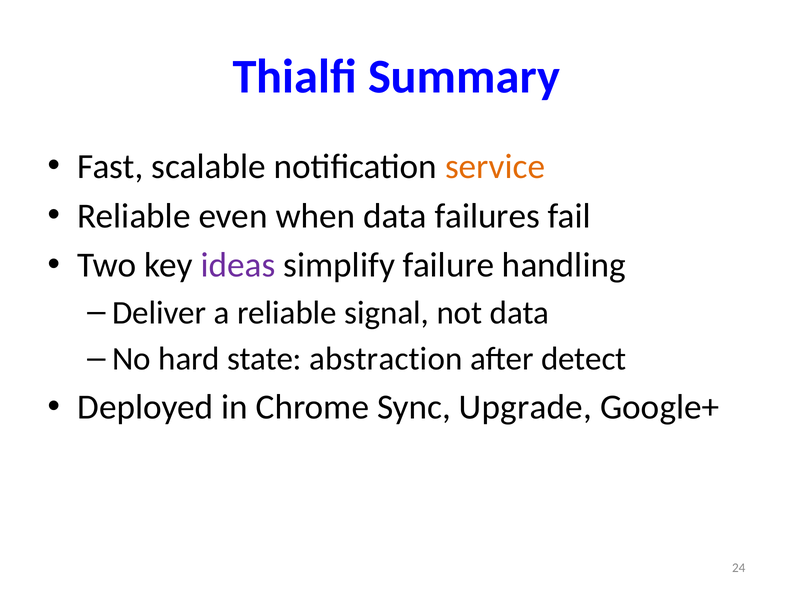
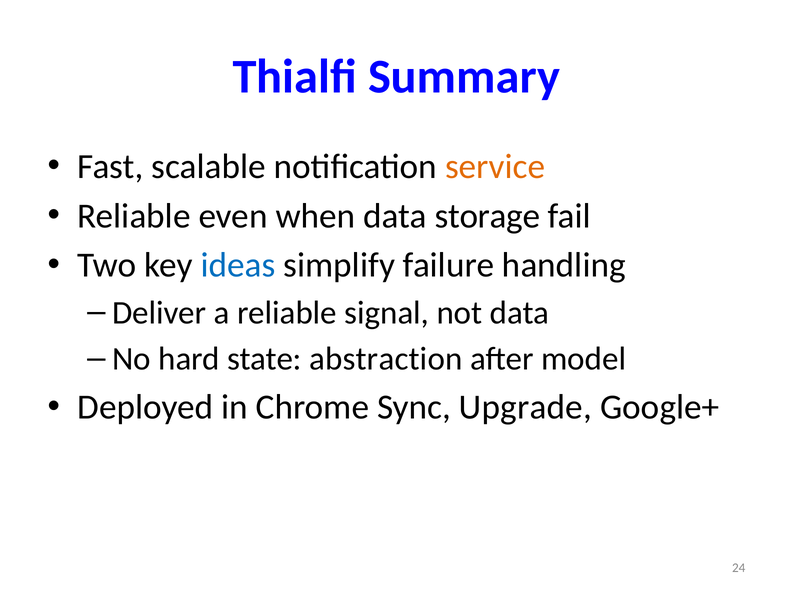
failures: failures -> storage (487, 216)
ideas colour: purple -> blue (238, 265)
detect: detect -> model (584, 359)
